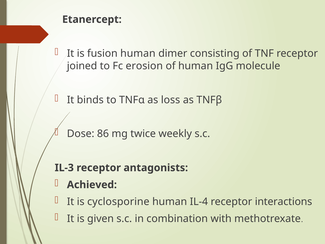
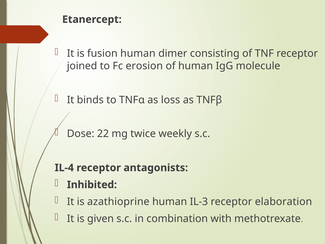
86: 86 -> 22 (103, 134)
IL-3: IL-3 -> IL-4 (64, 168)
Achieved: Achieved -> Inhibited (92, 185)
cyclosporine: cyclosporine -> azathioprine (118, 202)
IL-4: IL-4 -> IL-3 (199, 202)
interactions: interactions -> elaboration (283, 202)
